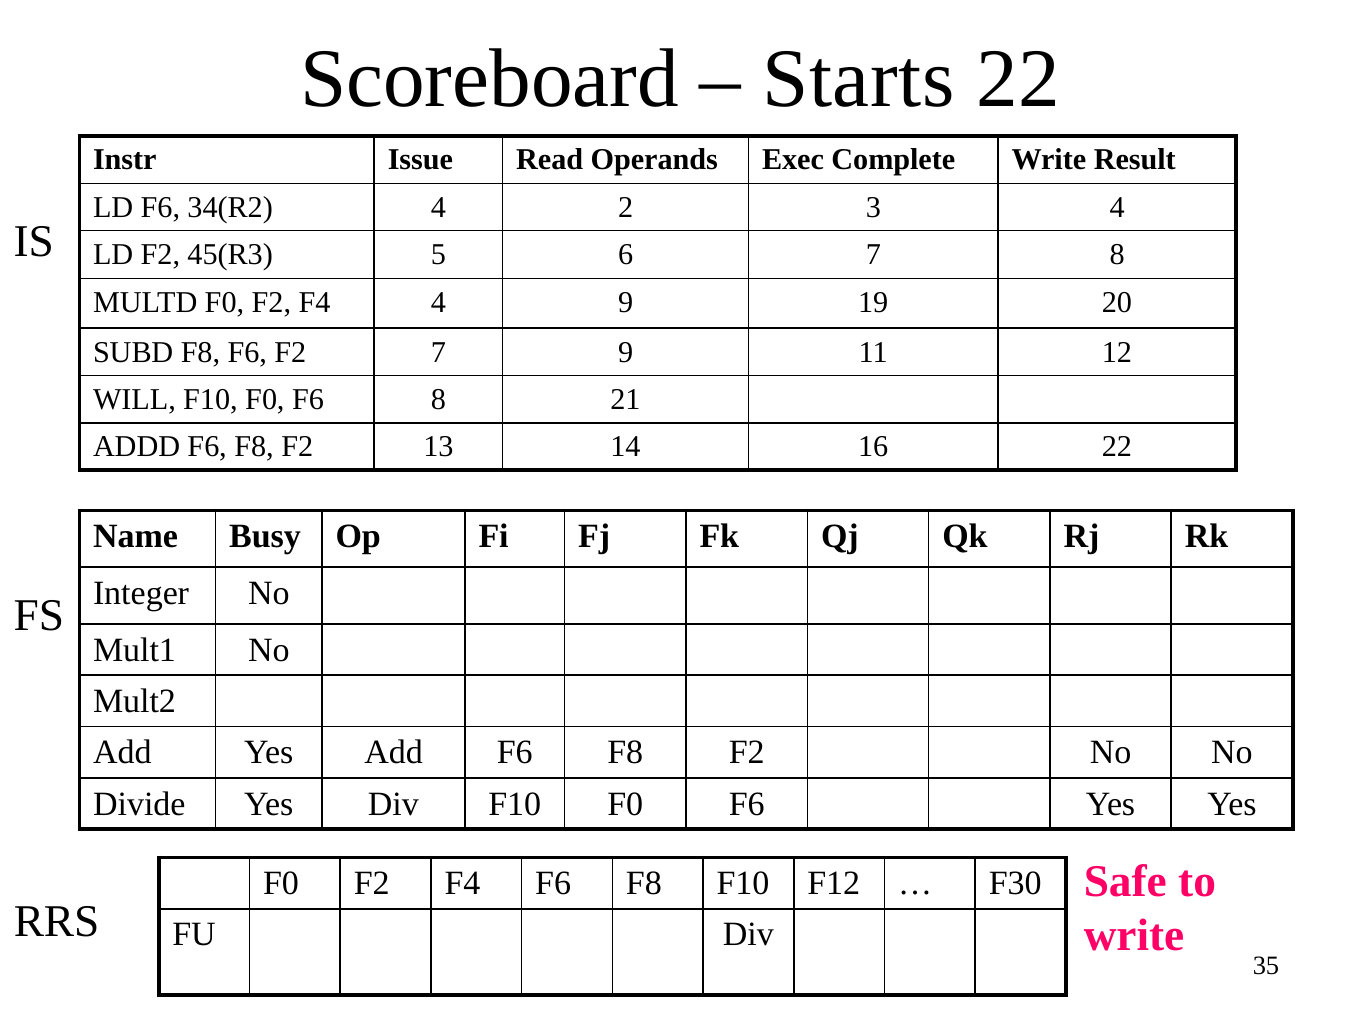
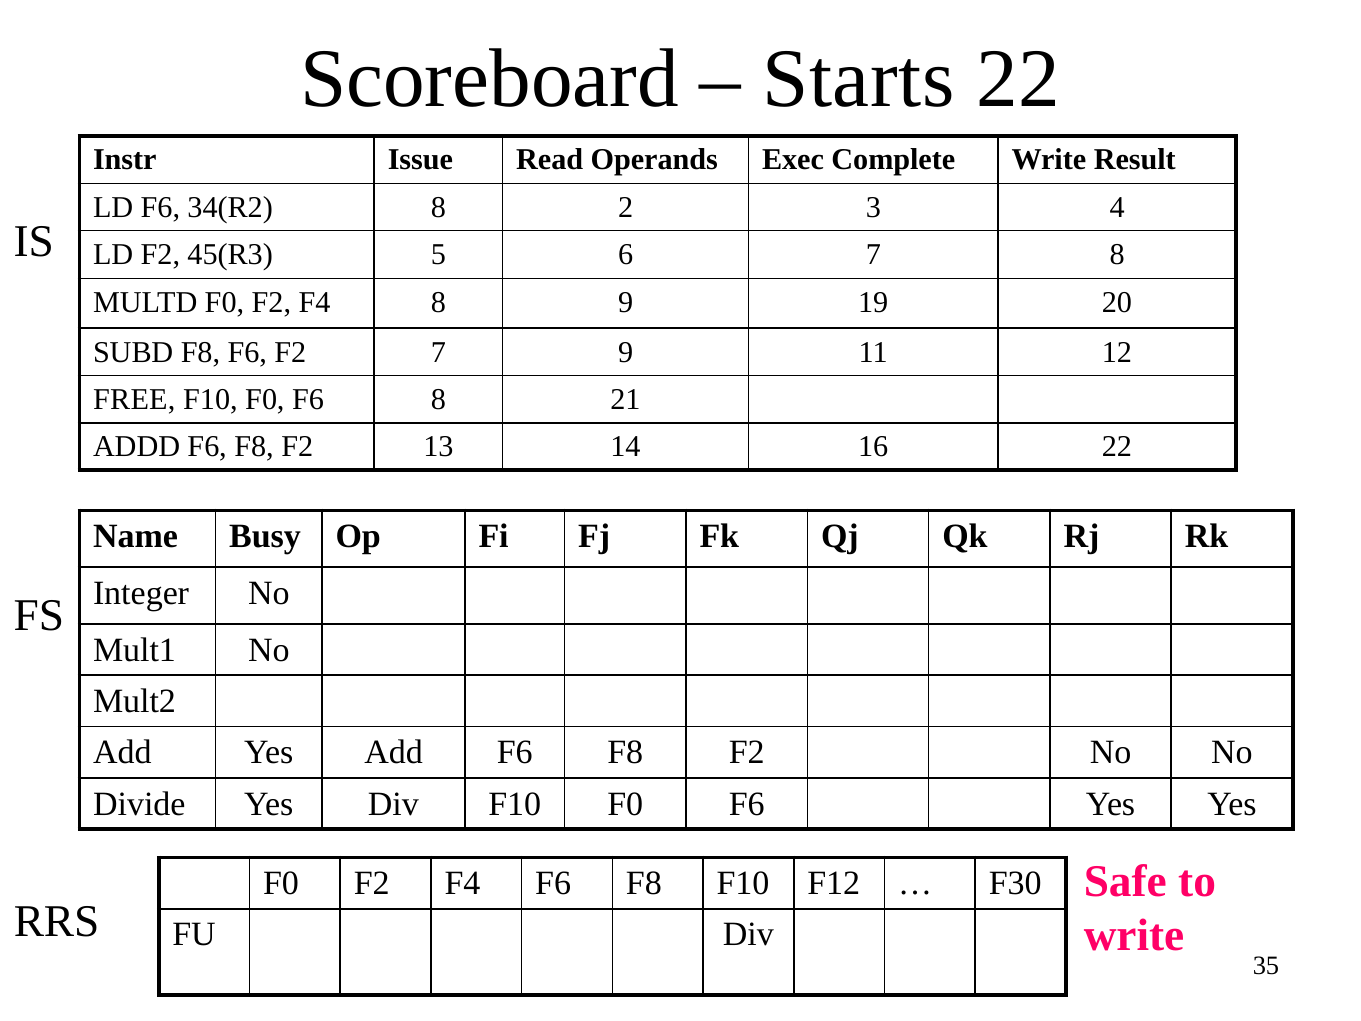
34(R2 4: 4 -> 8 (439, 207)
F4 4: 4 -> 8 (439, 302)
WILL: WILL -> FREE (134, 399)
